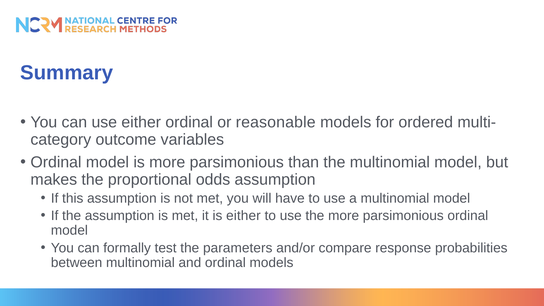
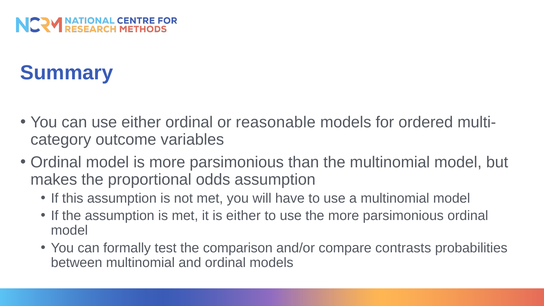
parameters: parameters -> comparison (238, 248)
response: response -> contrasts (403, 248)
